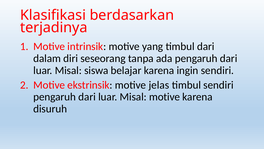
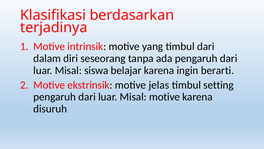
ingin sendiri: sendiri -> berarti (217, 70)
timbul sendiri: sendiri -> setting (219, 85)
